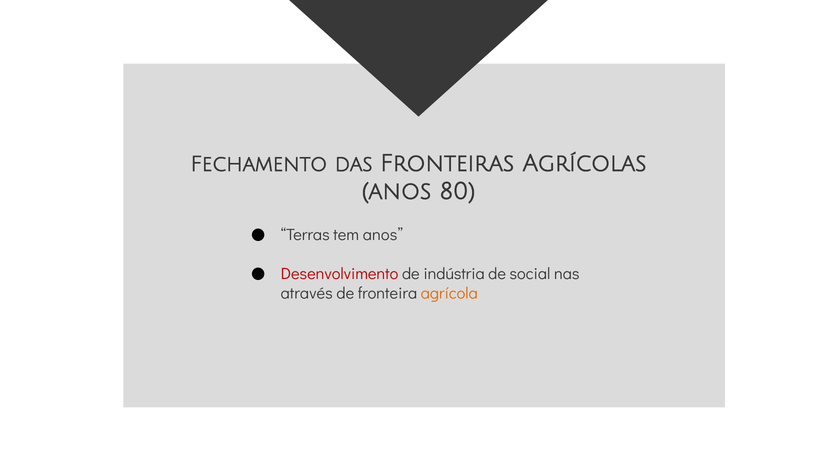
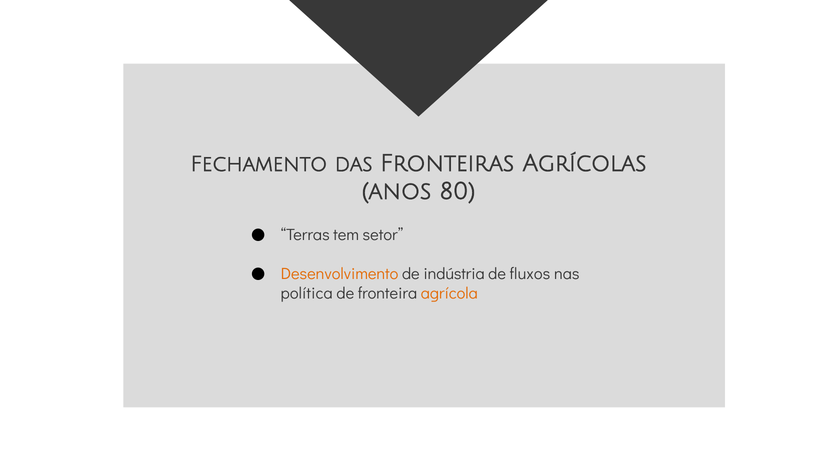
tem anos: anos -> setor (383, 235)
Desenvolvimento colour: red -> orange (339, 274)
social: social -> fluxos (530, 274)
através: através -> política (307, 293)
